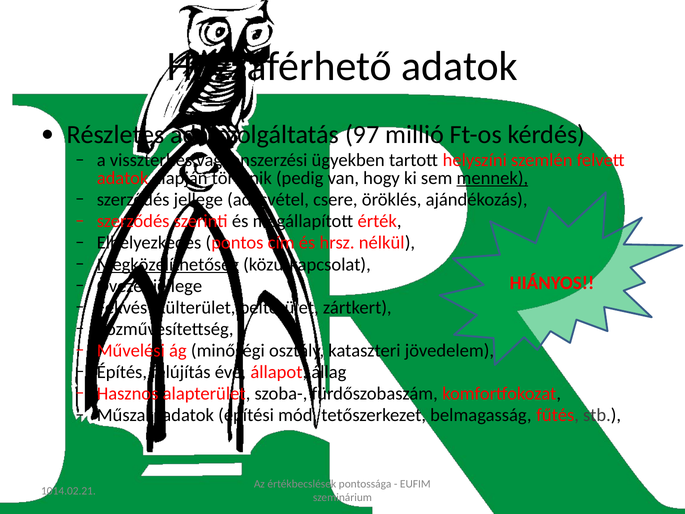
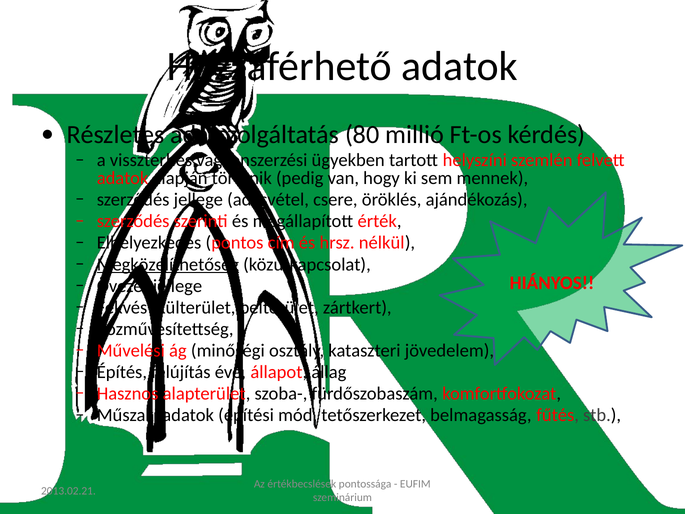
97: 97 -> 80 (362, 135)
mennek underline: present -> none (492, 178)
1014.02.21: 1014.02.21 -> 2013.02.21 (68, 491)
